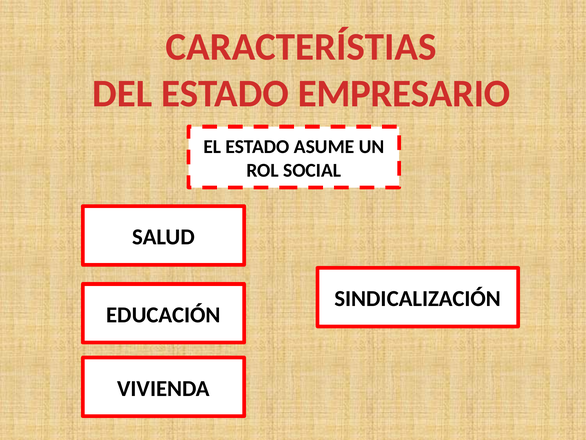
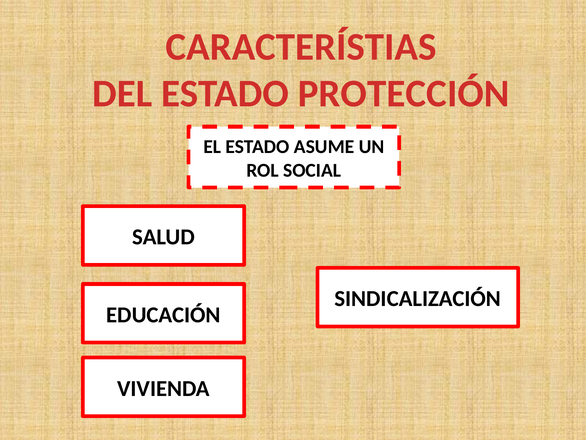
EMPRESARIO: EMPRESARIO -> PROTECCIÓN (404, 94)
